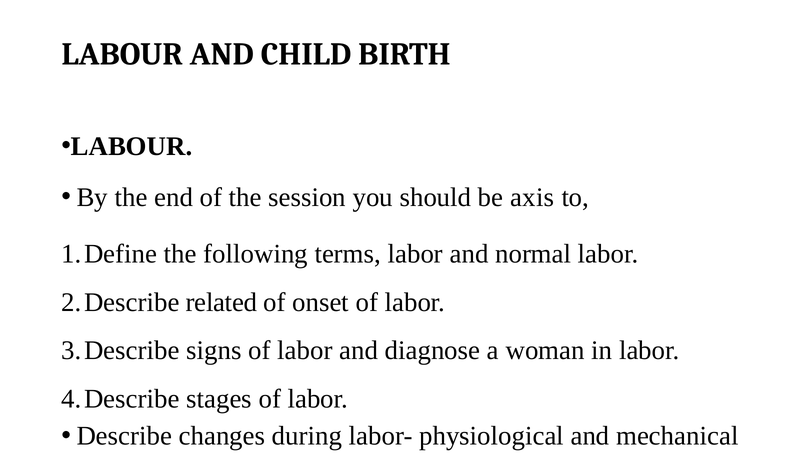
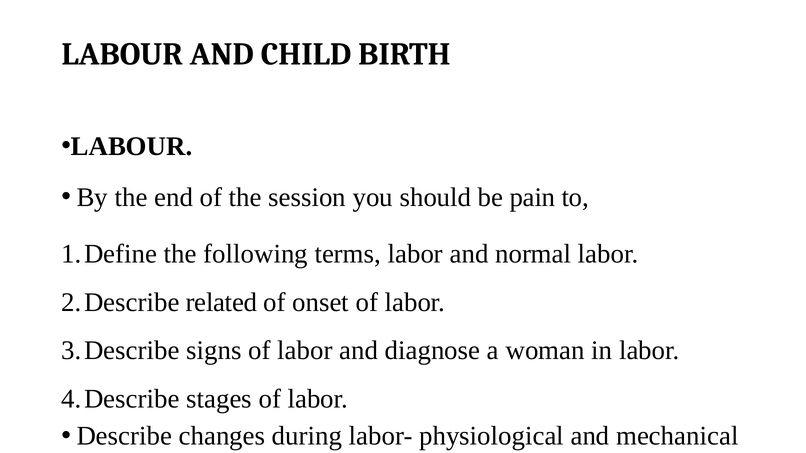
axis: axis -> pain (533, 197)
